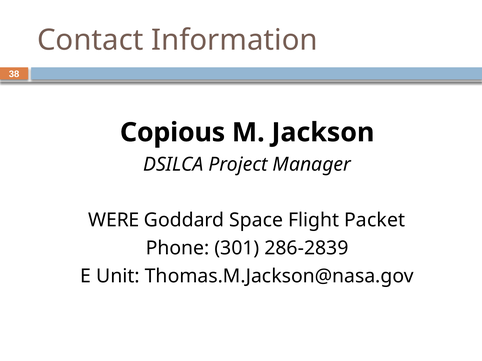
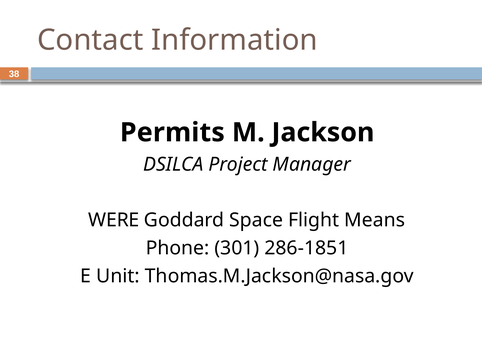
Copious: Copious -> Permits (172, 133)
Packet: Packet -> Means (375, 221)
286-2839: 286-2839 -> 286-1851 (306, 249)
